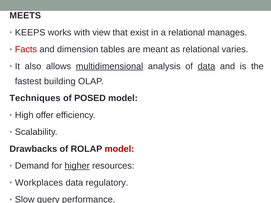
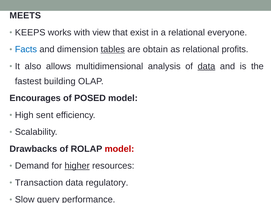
manages: manages -> everyone (227, 32)
Facts colour: red -> blue (26, 49)
tables underline: none -> present (113, 49)
meant: meant -> obtain (155, 49)
varies: varies -> profits (235, 49)
multidimensional underline: present -> none (110, 66)
Techniques: Techniques -> Encourages (35, 98)
offer: offer -> sent (45, 115)
Workplaces: Workplaces -> Transaction (39, 183)
